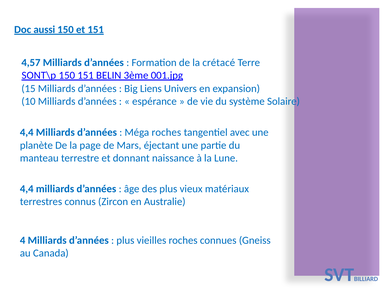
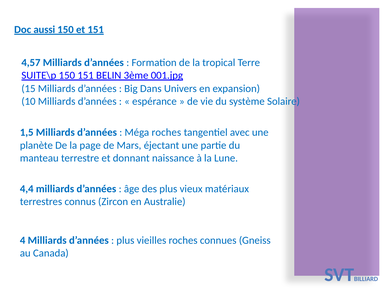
crétacé: crétacé -> tropical (219, 62)
SONT\p: SONT\p -> SUITE\p (39, 75)
Liens: Liens -> Dans (151, 88)
4,4: 4,4 -> 1,5 (27, 132)
